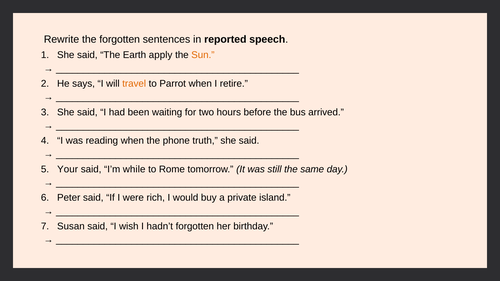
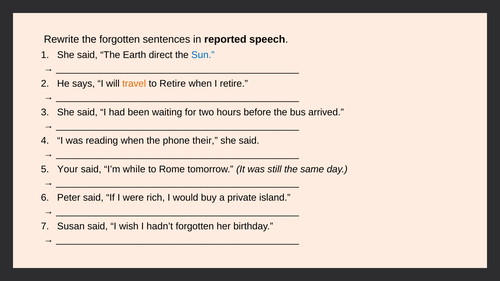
apply: apply -> direct (161, 55)
Sun colour: orange -> blue (203, 55)
to Parrot: Parrot -> Retire (173, 84)
truth: truth -> their (205, 141)
